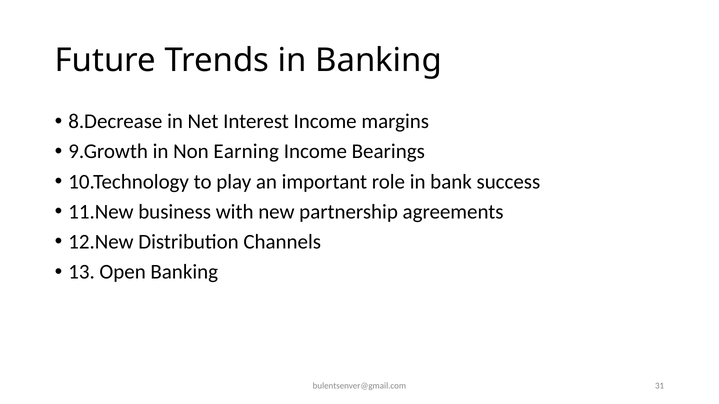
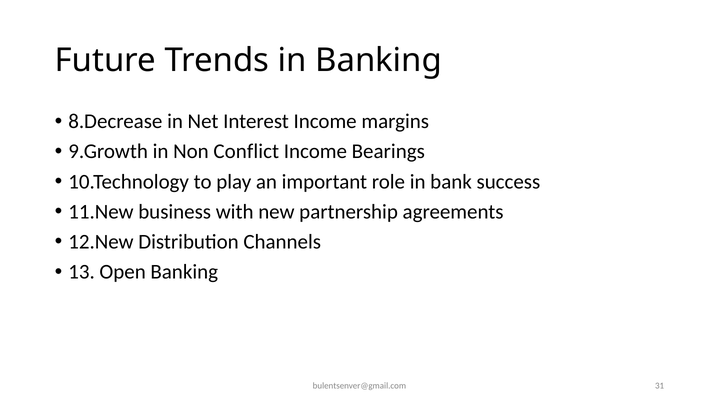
Earning: Earning -> Conflict (246, 152)
